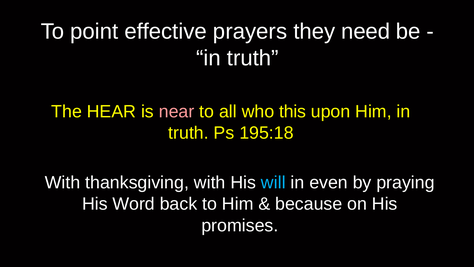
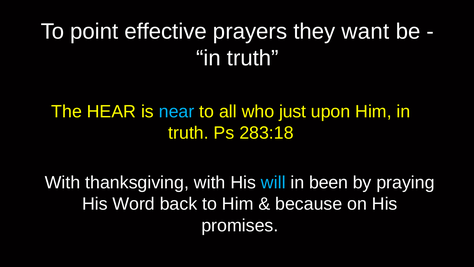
need: need -> want (365, 31)
near colour: pink -> light blue (177, 111)
this: this -> just (293, 111)
195:18: 195:18 -> 283:18 (267, 133)
even: even -> been (329, 183)
